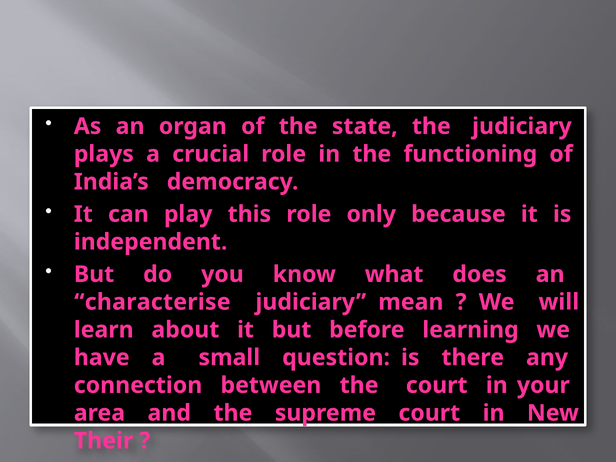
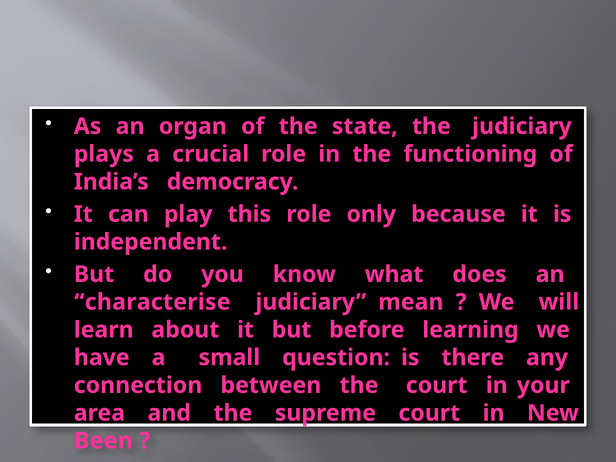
Their: Their -> Been (103, 441)
